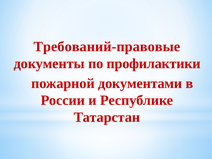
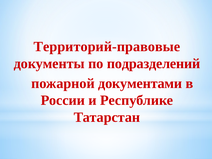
Требований-правовые: Требований-правовые -> Территорий-правовые (107, 47)
профилактики: профилактики -> подразделений (154, 64)
